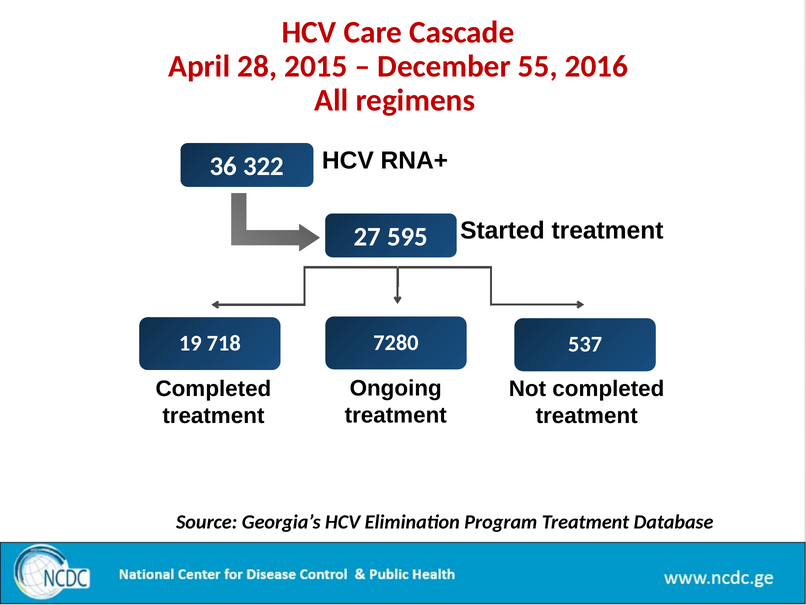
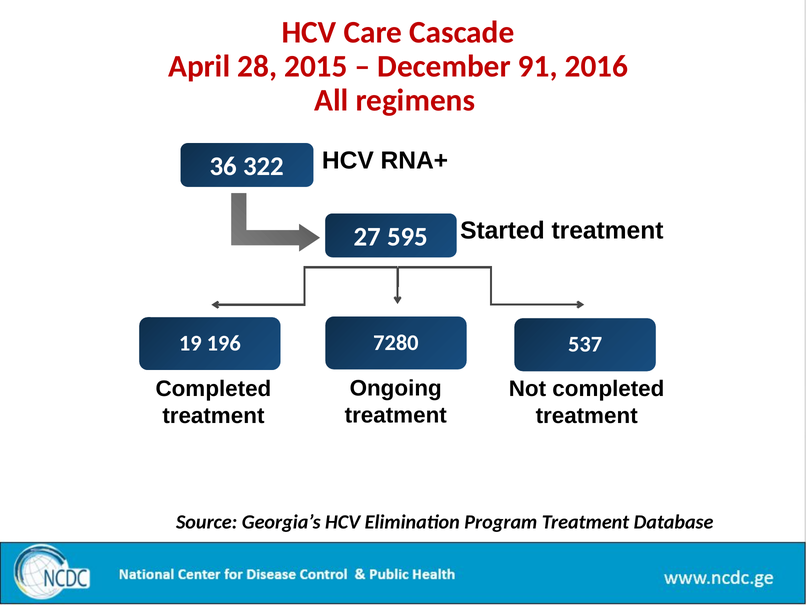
55: 55 -> 91 (538, 66)
718: 718 -> 196 (224, 343)
